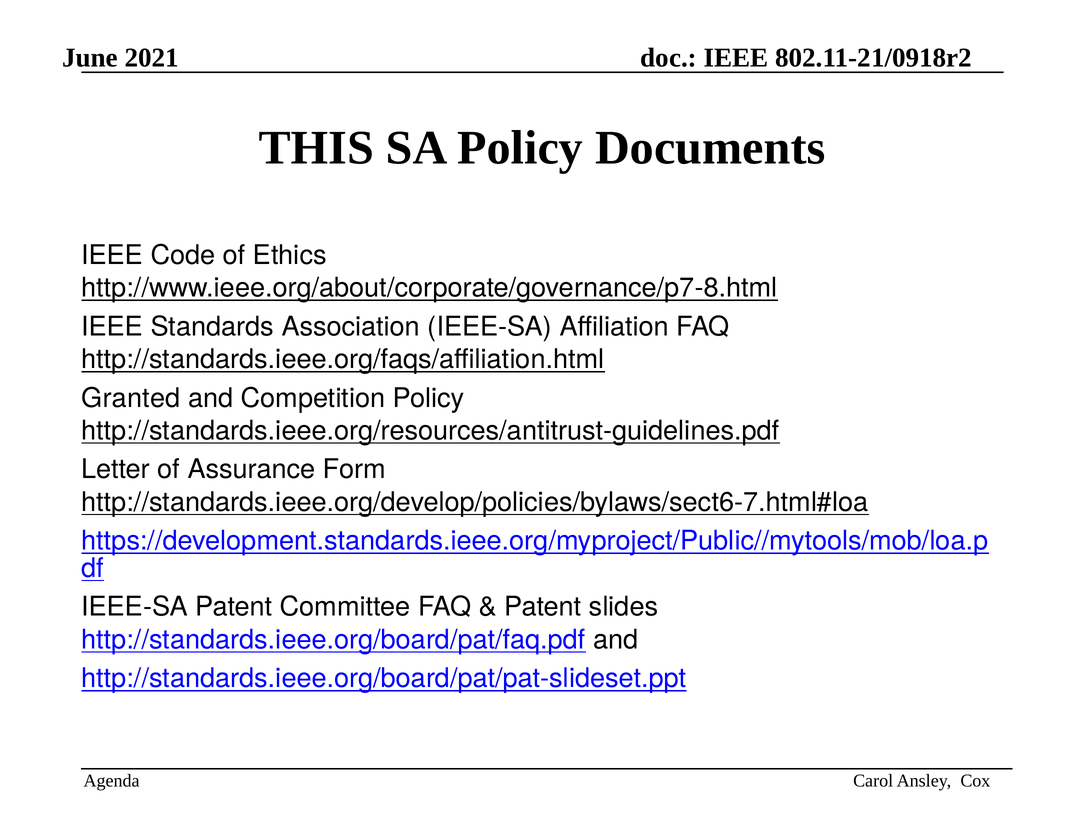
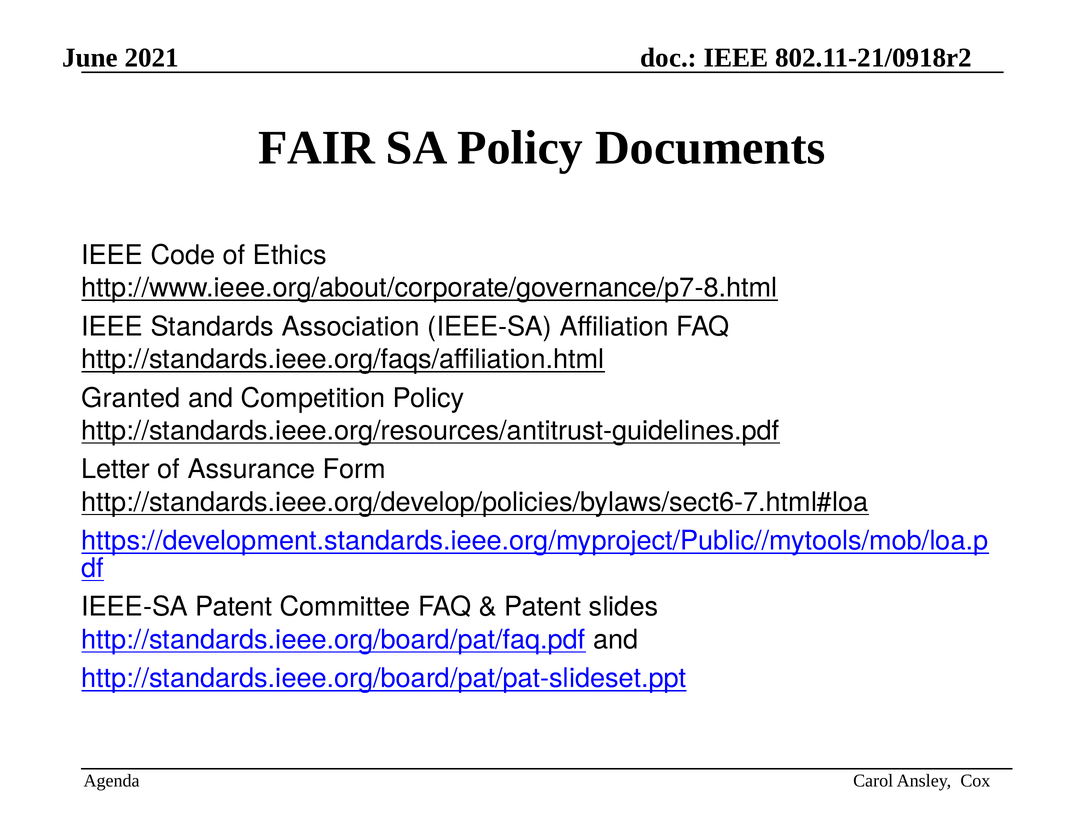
THIS: THIS -> FAIR (317, 148)
